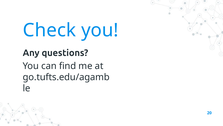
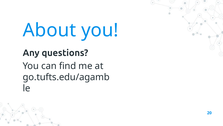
Check: Check -> About (49, 30)
